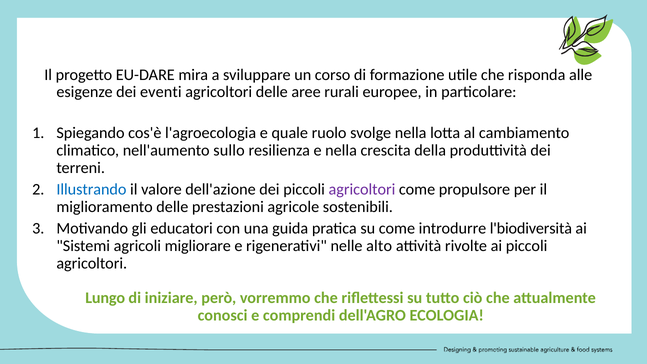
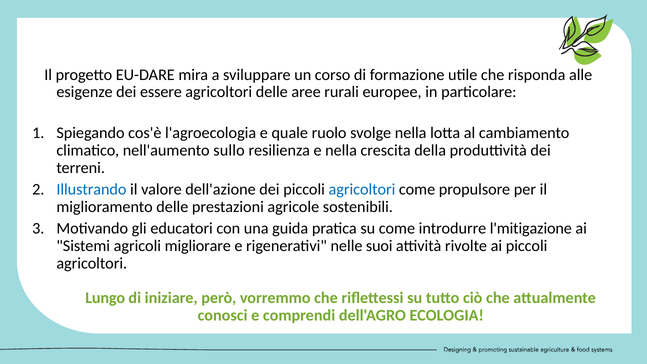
eventi: eventi -> essere (161, 92)
agricoltori colour: purple -> blue (362, 189)
l'biodiversità: l'biodiversità -> l'mitigazione (531, 228)
alto: alto -> suoi (379, 246)
